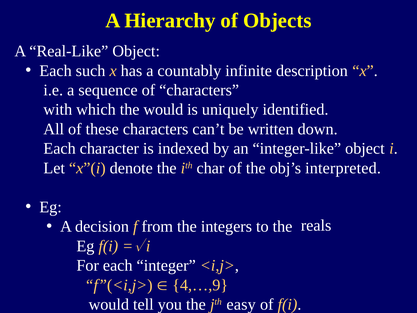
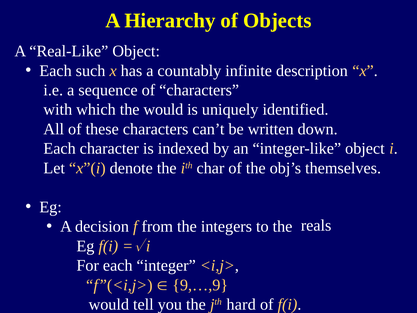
interpreted: interpreted -> themselves (343, 168)
4,…,9: 4,…,9 -> 9,…,9 (200, 285)
easy: easy -> hard (241, 304)
